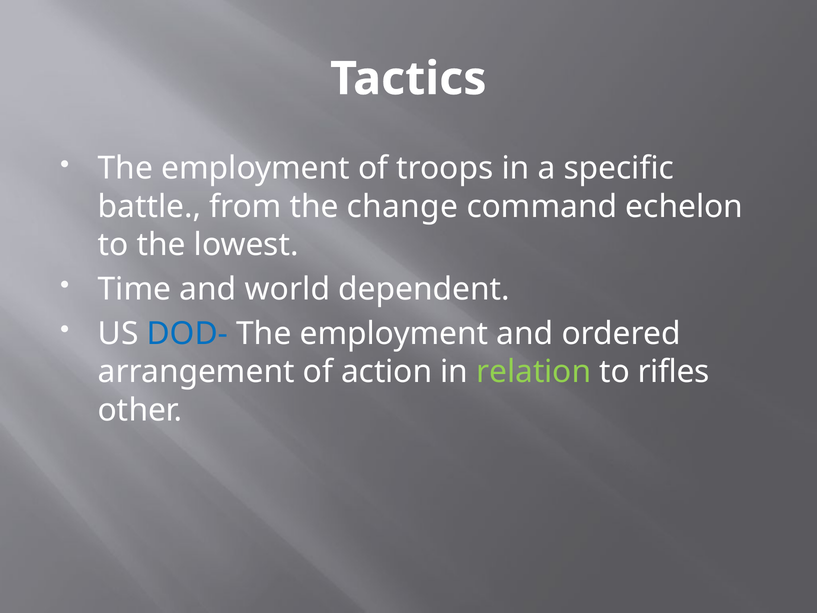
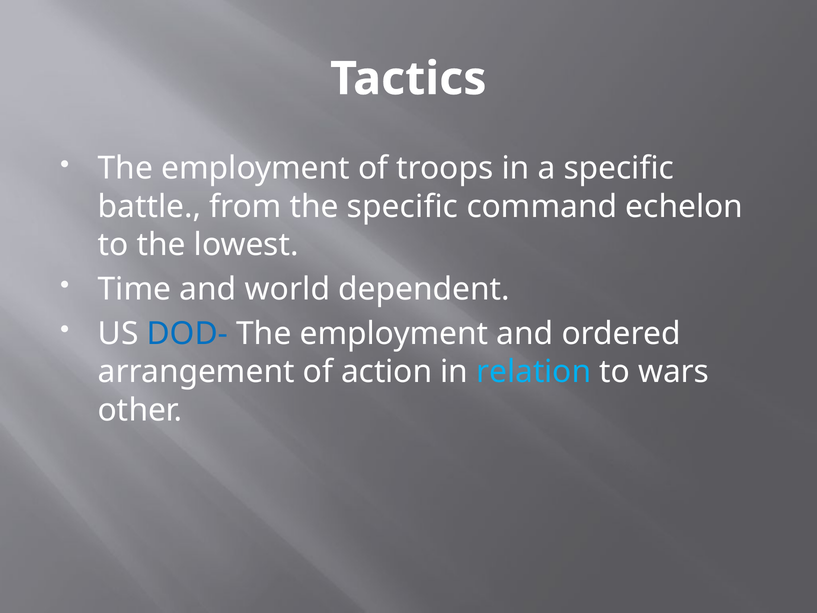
the change: change -> specific (403, 206)
relation colour: light green -> light blue (534, 372)
rifles: rifles -> wars (674, 372)
